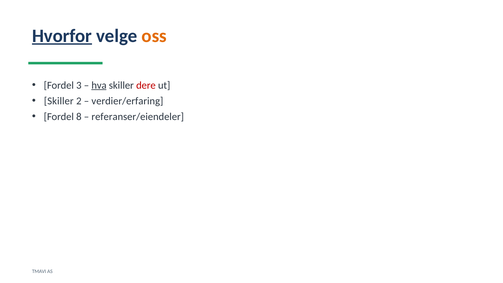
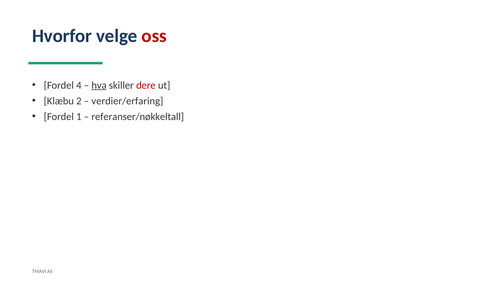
Hvorfor underline: present -> none (62, 36)
oss colour: orange -> red (154, 36)
3: 3 -> 4 (79, 85)
Skiller: Skiller -> Klæbu (59, 101)
8: 8 -> 1 (79, 117)
referanser/eiendeler: referanser/eiendeler -> referanser/nøkkeltall (138, 117)
